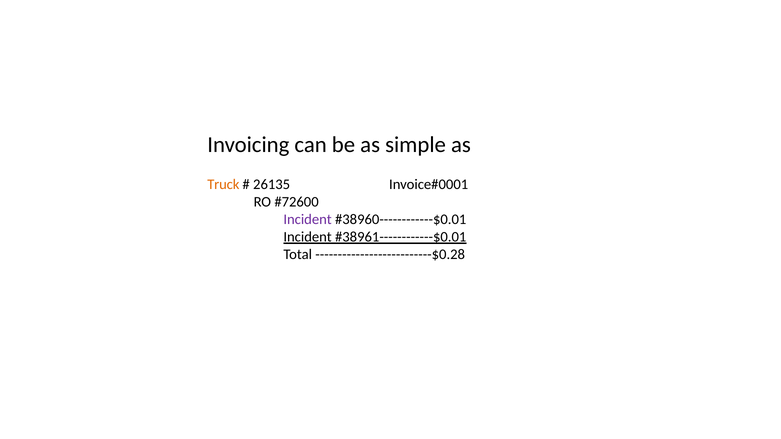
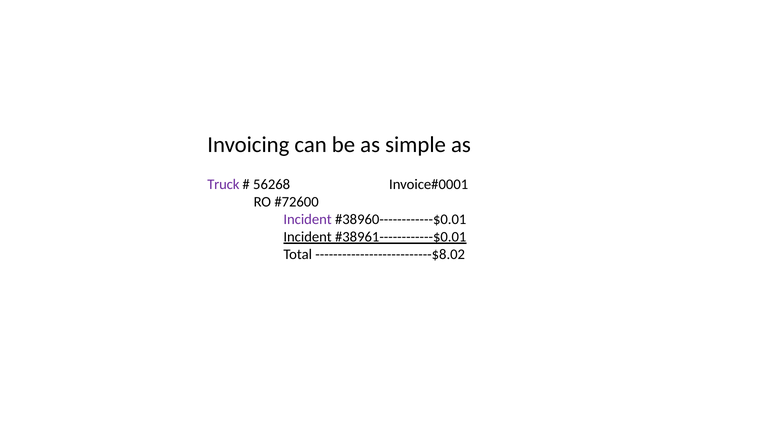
Truck colour: orange -> purple (223, 184)
26135: 26135 -> 56268 (272, 184)
--------------------------$0.28: --------------------------$0.28 -> --------------------------$8.02 (390, 255)
